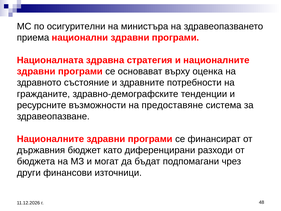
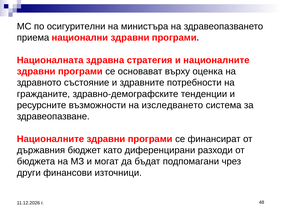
предоставяне: предоставяне -> изследването (172, 105)
